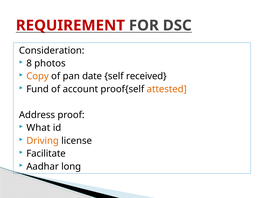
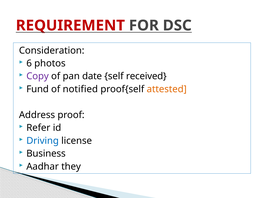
8: 8 -> 6 (29, 63)
Copy colour: orange -> purple (38, 76)
account: account -> notified (80, 89)
What: What -> Refer (38, 128)
Driving colour: orange -> blue (43, 141)
Facilitate: Facilitate -> Business (46, 154)
long: long -> they (71, 167)
